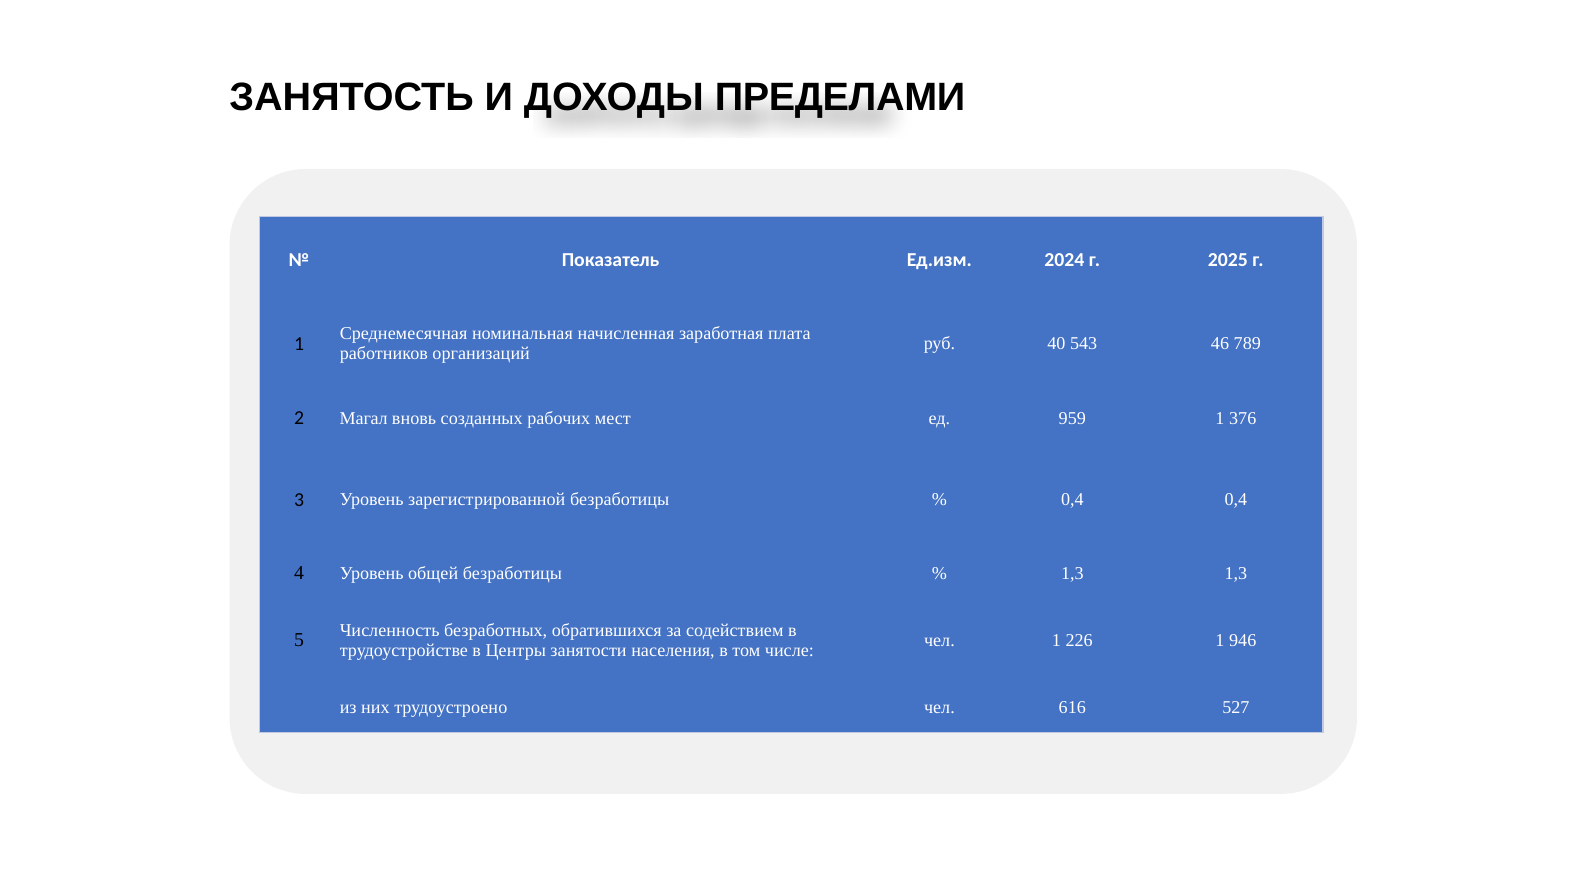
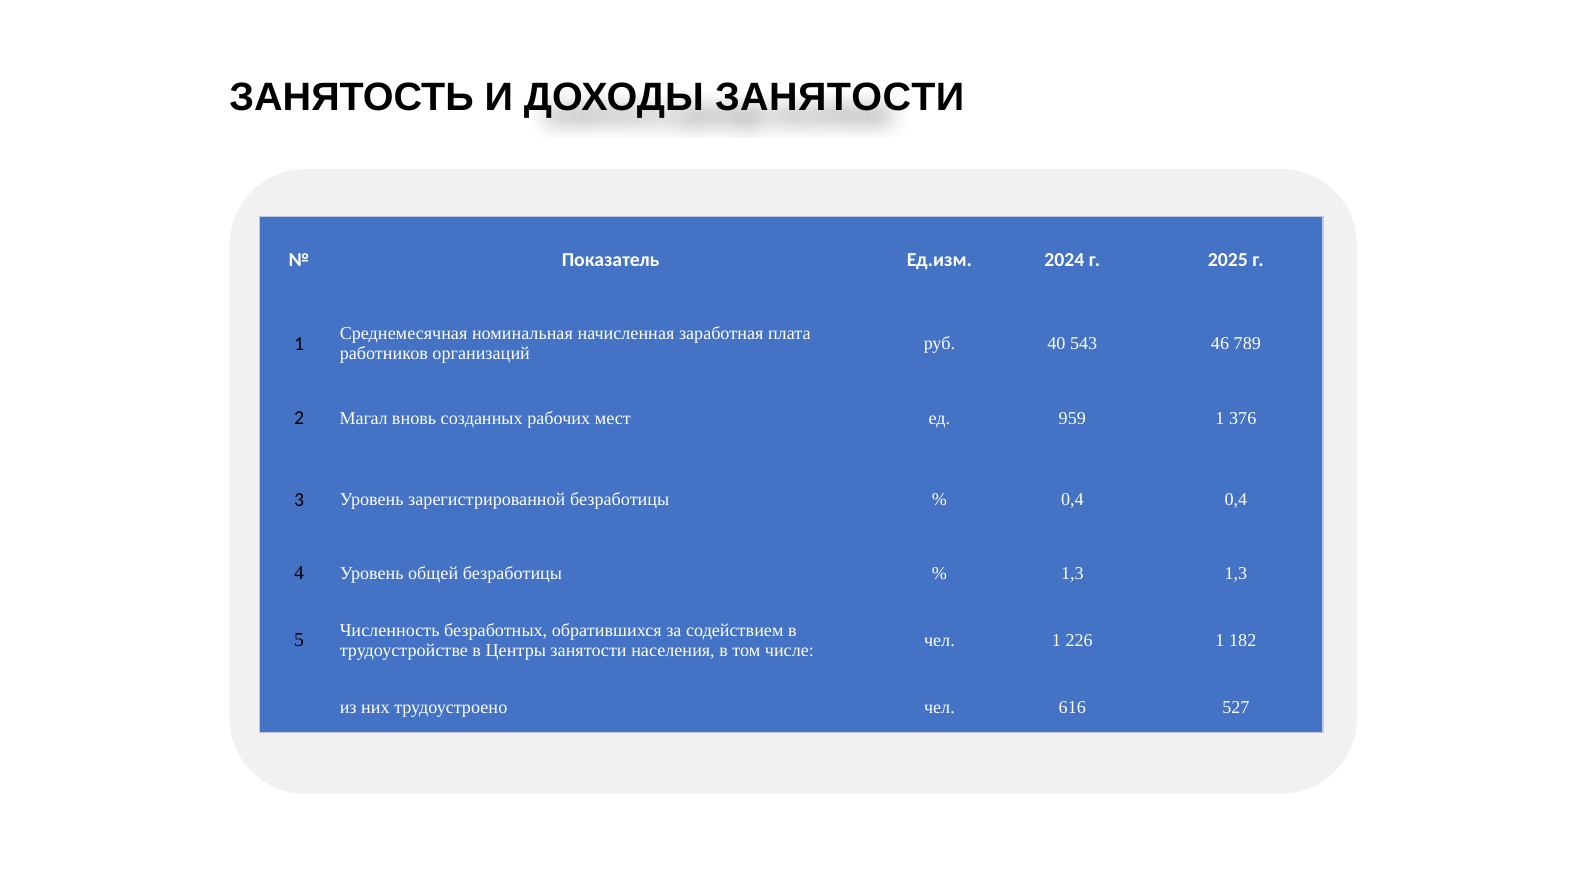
ДОХОДЫ ПРЕДЕЛАМИ: ПРЕДЕЛАМИ -> ЗАНЯТОСТИ (840, 98)
946: 946 -> 182 (1243, 640)
